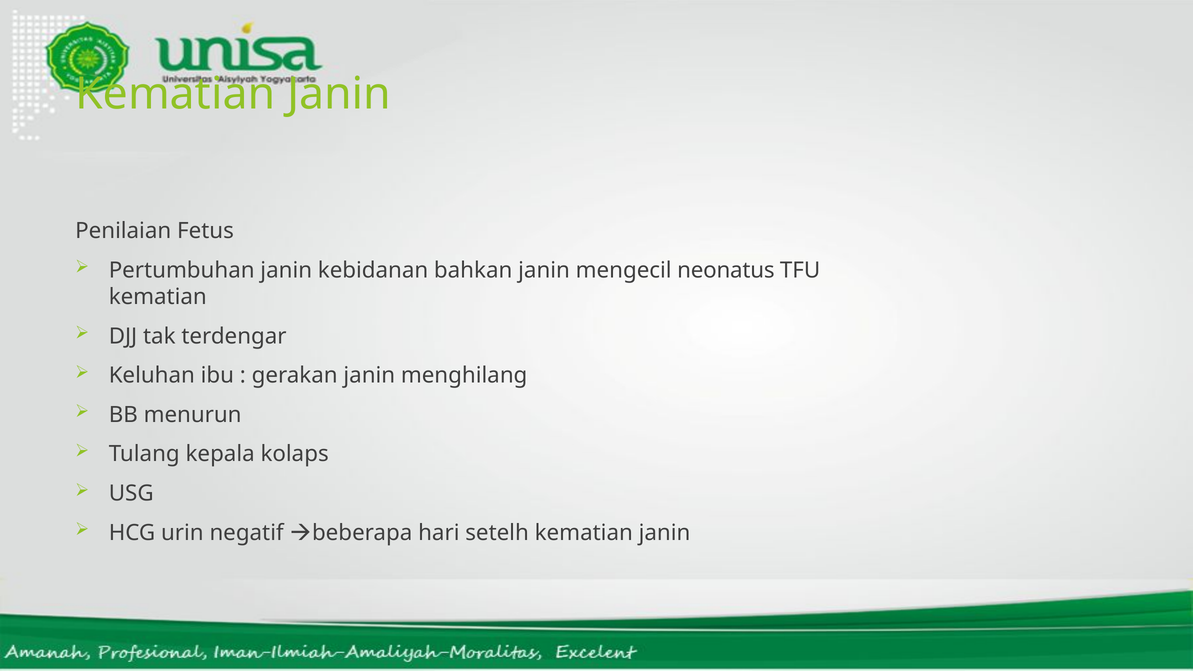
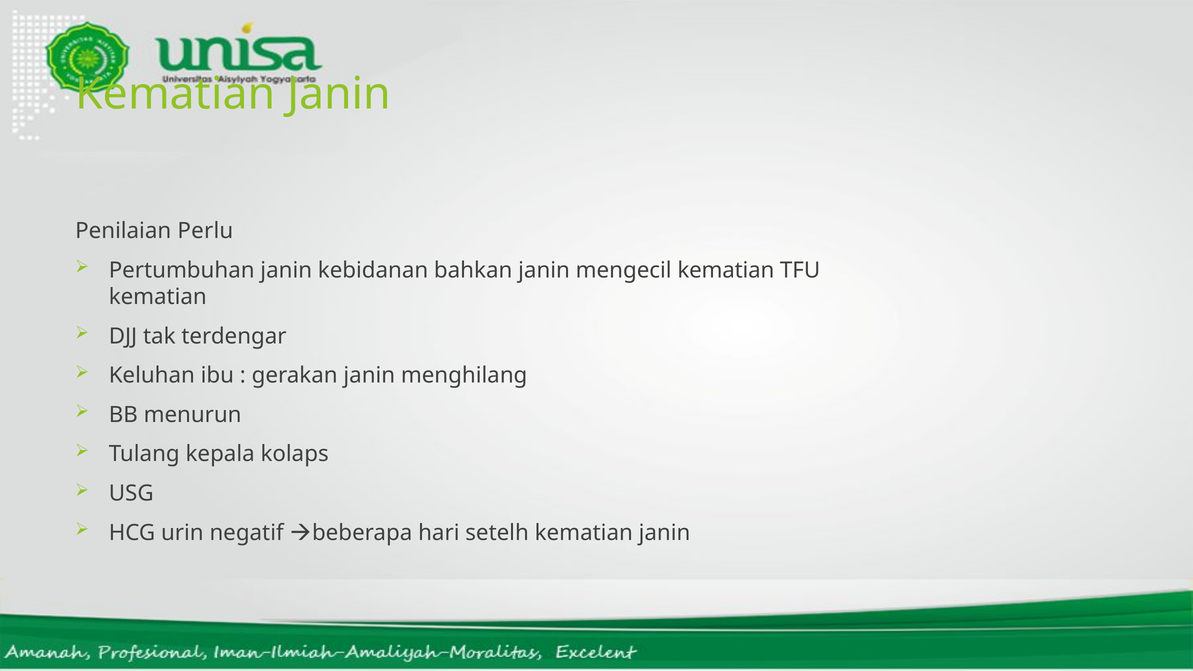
Fetus: Fetus -> Perlu (205, 231)
mengecil neonatus: neonatus -> kematian (726, 270)
